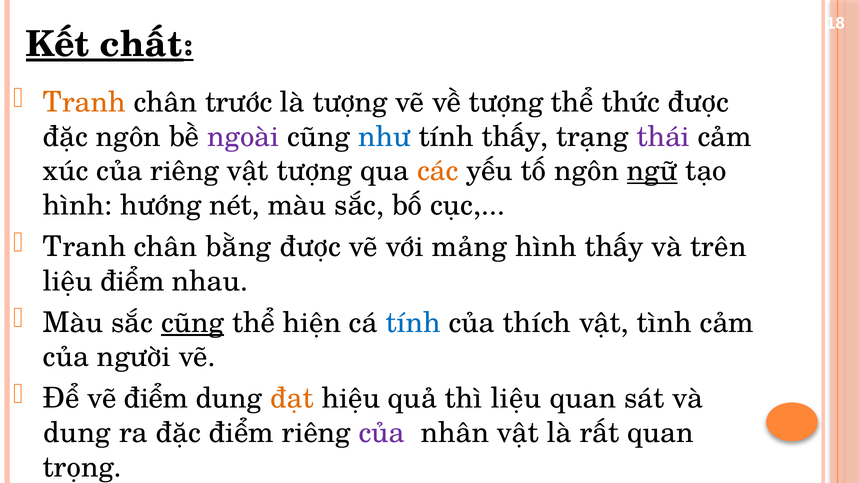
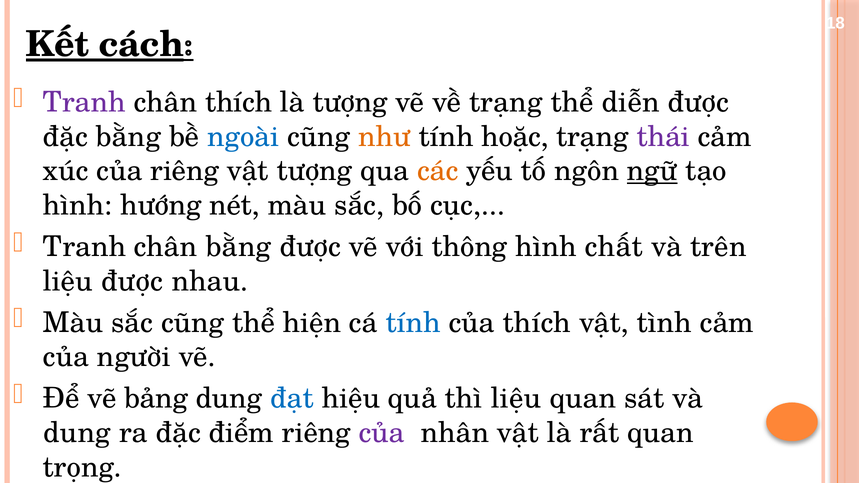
chất: chất -> cách (141, 45)
Tranh colour: orange -> purple (84, 102)
chân trước: trước -> thích (239, 102)
về tượng: tượng -> trạng (506, 102)
thức: thức -> diễn (631, 102)
đặc ngôn: ngôn -> bằng (128, 137)
ngoài colour: purple -> blue (243, 137)
như colour: blue -> orange (385, 137)
tính thấy: thấy -> hoặc (515, 137)
mảng: mảng -> thông (469, 247)
hình thấy: thấy -> chất (614, 247)
liệu điểm: điểm -> được (132, 281)
cũng underline: present -> none (193, 323)
vẽ điểm: điểm -> bảng (156, 399)
đạt colour: orange -> blue (292, 399)
